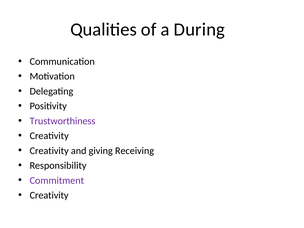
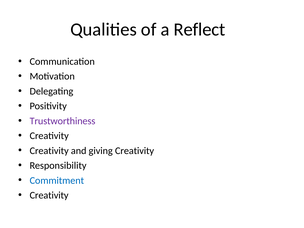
During: During -> Reflect (199, 29)
giving Receiving: Receiving -> Creativity (135, 151)
Commitment colour: purple -> blue (57, 180)
